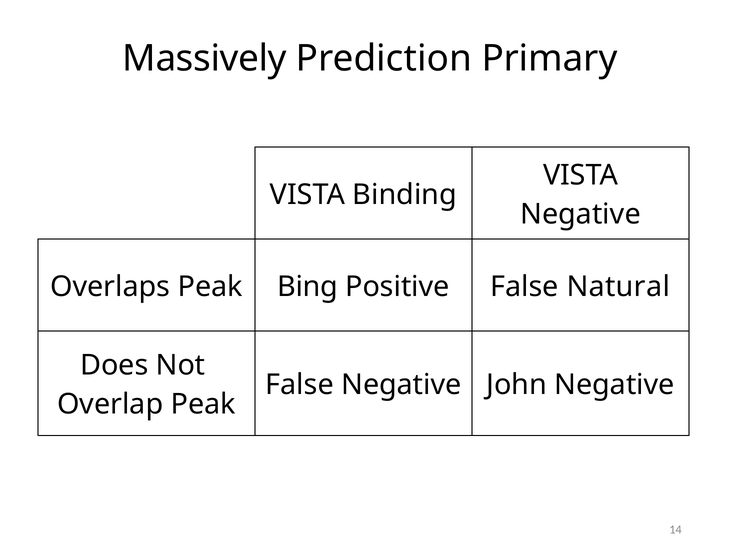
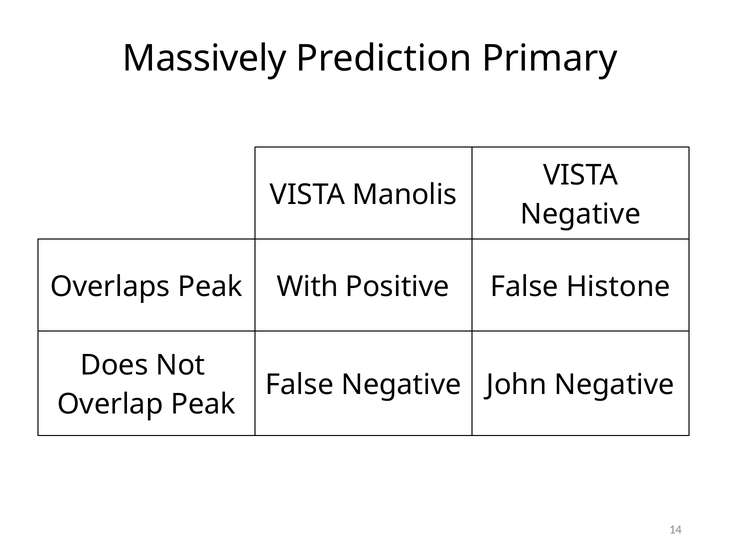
Binding: Binding -> Manolis (405, 195)
Bing: Bing -> With (308, 287)
Natural: Natural -> Histone (618, 287)
